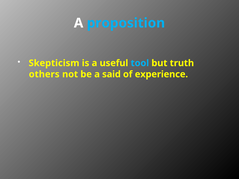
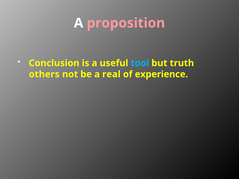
proposition colour: light blue -> pink (126, 23)
Skepticism: Skepticism -> Conclusion (54, 63)
said: said -> real (111, 74)
